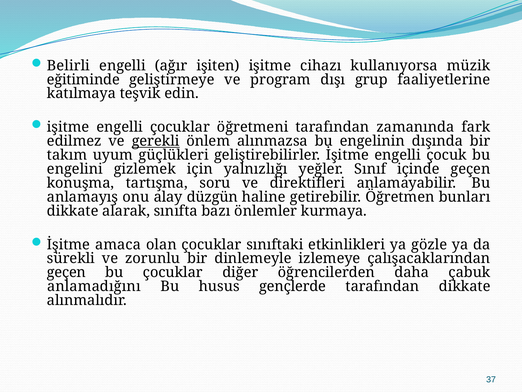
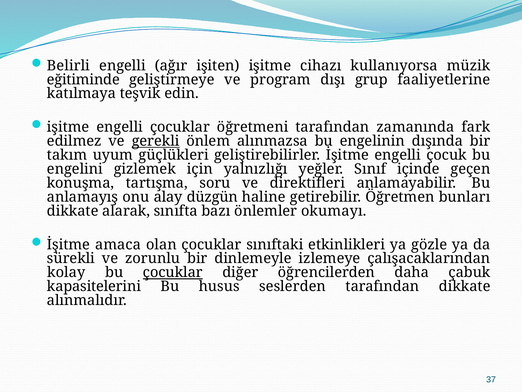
kurmaya: kurmaya -> okumayı (334, 211)
geçen: geçen -> kolay (66, 272)
çocuklar underline: none -> present (173, 272)
anlamadığını: anlamadığını -> kapasitelerini (94, 286)
gençlerde: gençlerde -> seslerden (293, 286)
